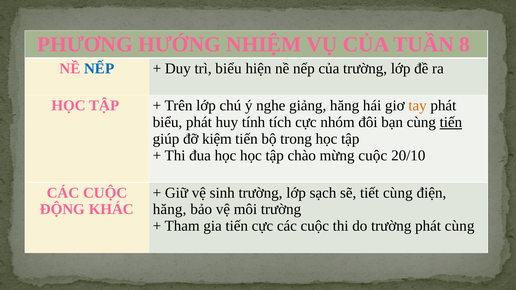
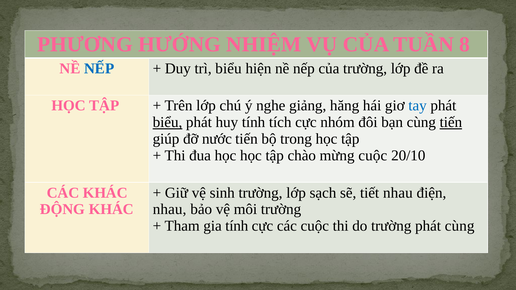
tay colour: orange -> blue (418, 106)
biểu underline: none -> present (167, 122)
kiệm: kiệm -> nước (217, 139)
CUỘC: CUỘC -> KHÁC (105, 193)
tiết cùng: cùng -> nhau (398, 193)
hăng: hăng -> nhau (170, 210)
gia tiến: tiến -> tính (237, 226)
